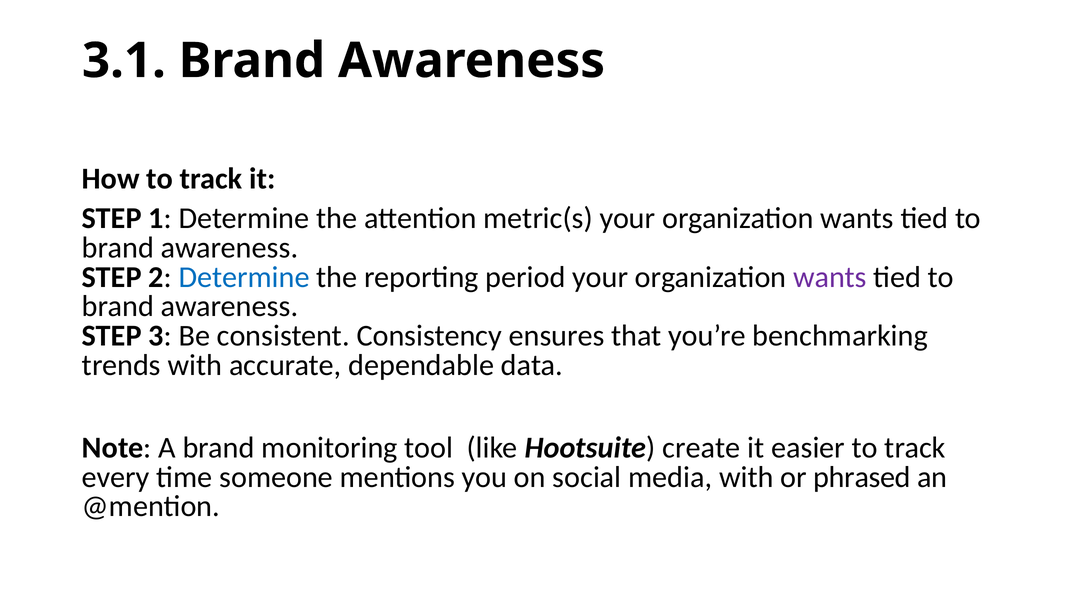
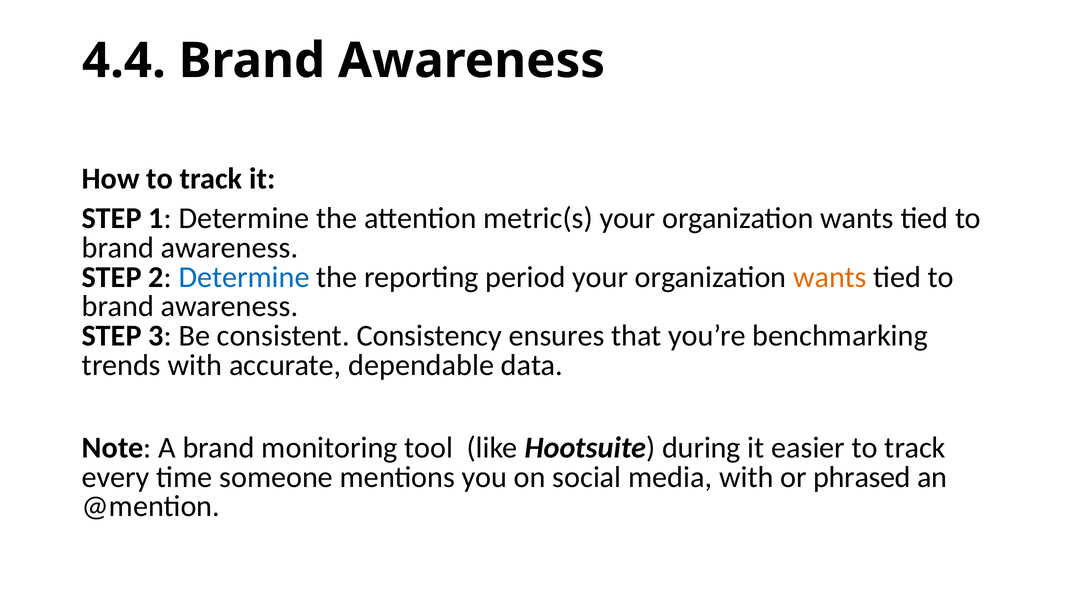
3.1: 3.1 -> 4.4 (124, 61)
wants colour: purple -> orange (830, 277)
create: create -> during (701, 447)
